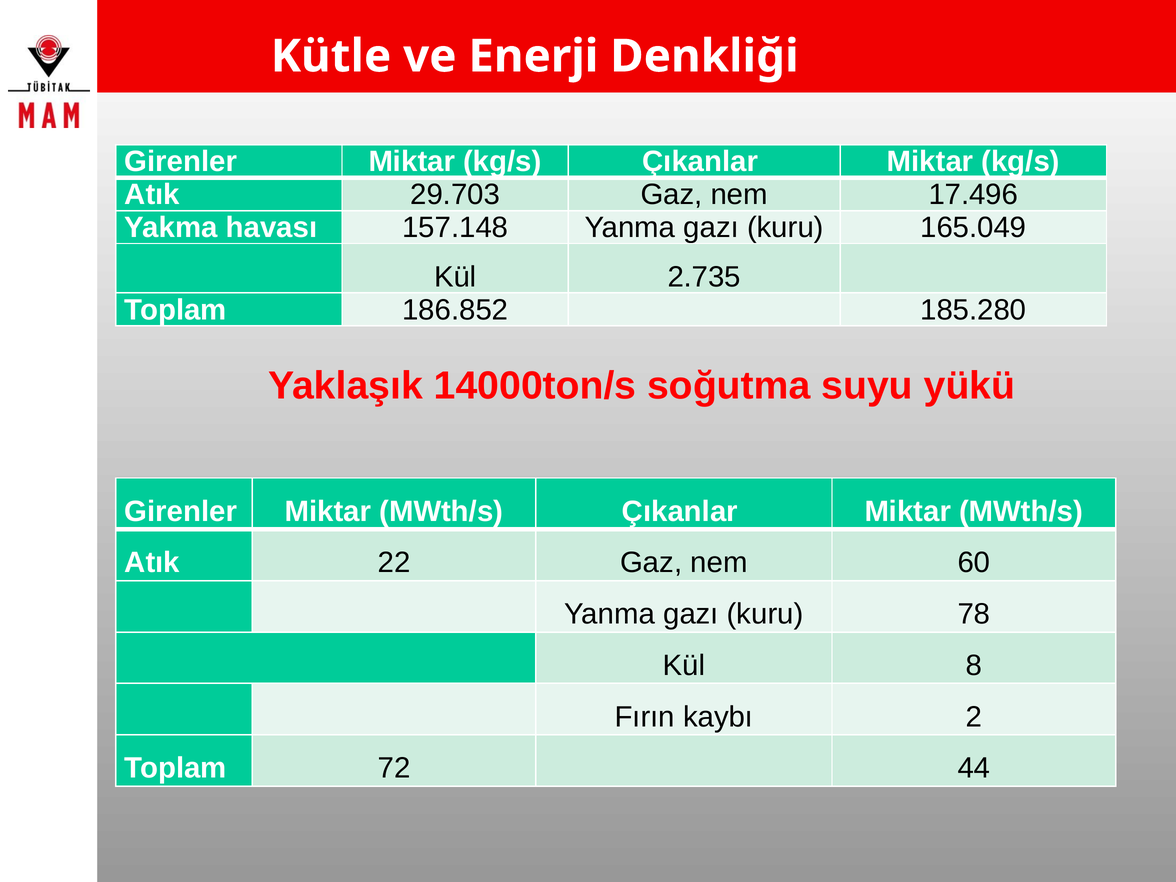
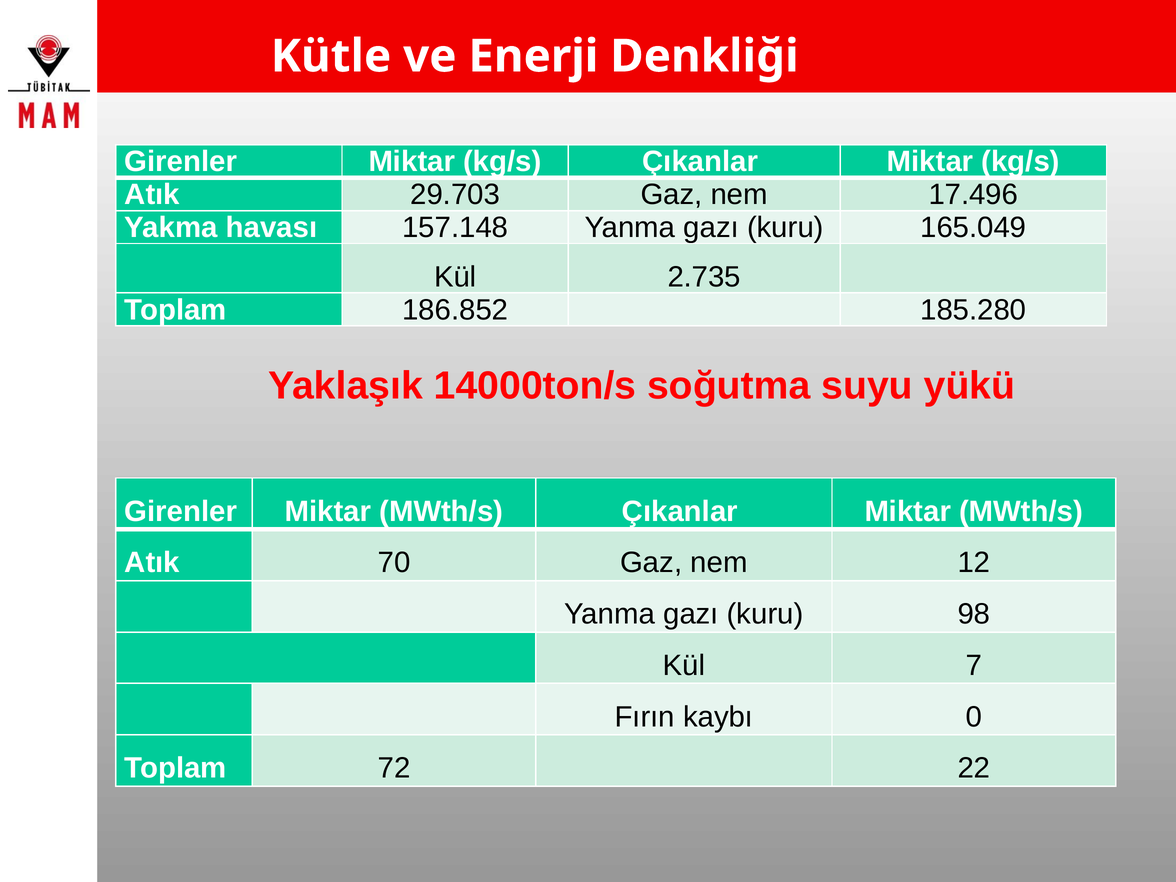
22: 22 -> 70 (394, 563)
60: 60 -> 12 (974, 563)
78: 78 -> 98 (974, 614)
8: 8 -> 7 (974, 665)
2: 2 -> 0 (974, 717)
44: 44 -> 22 (974, 768)
